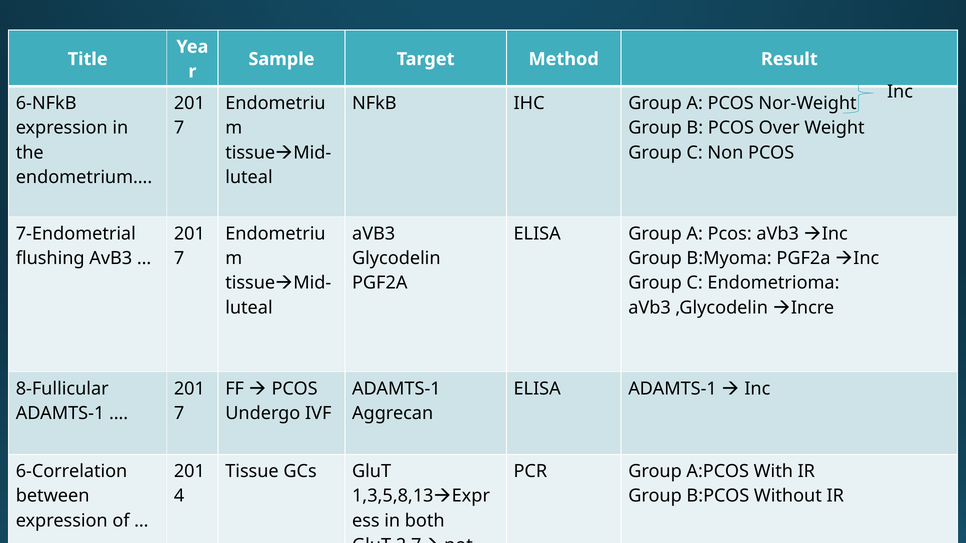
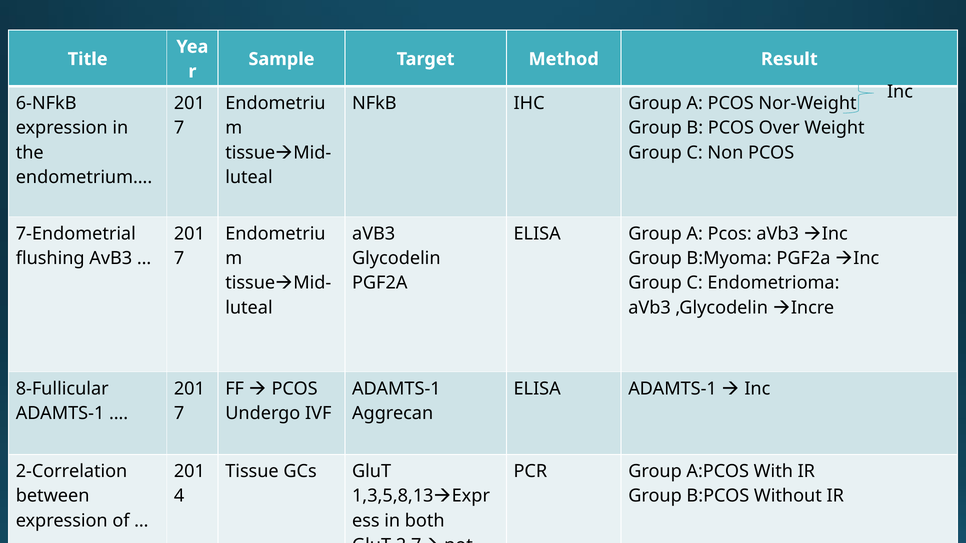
6-Correlation: 6-Correlation -> 2-Correlation (72, 472)
